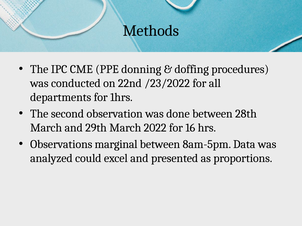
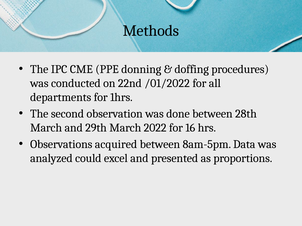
/23/2022: /23/2022 -> /01/2022 (167, 83)
marginal: marginal -> acquired (116, 144)
